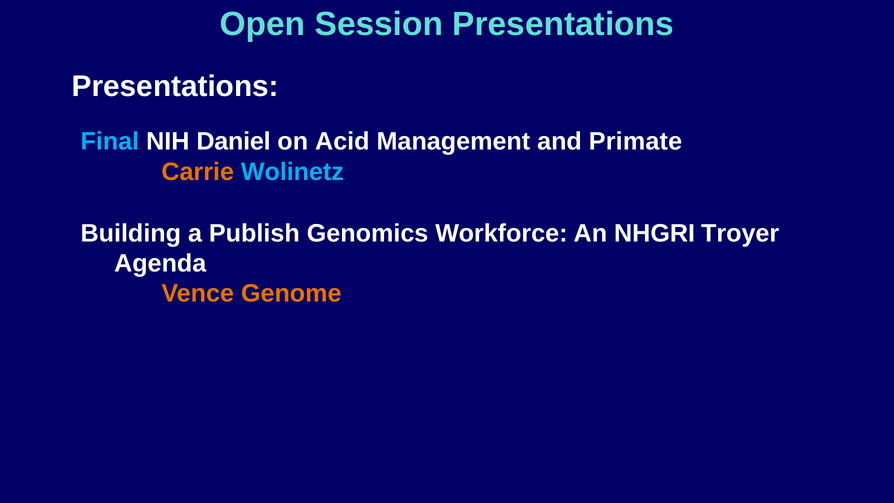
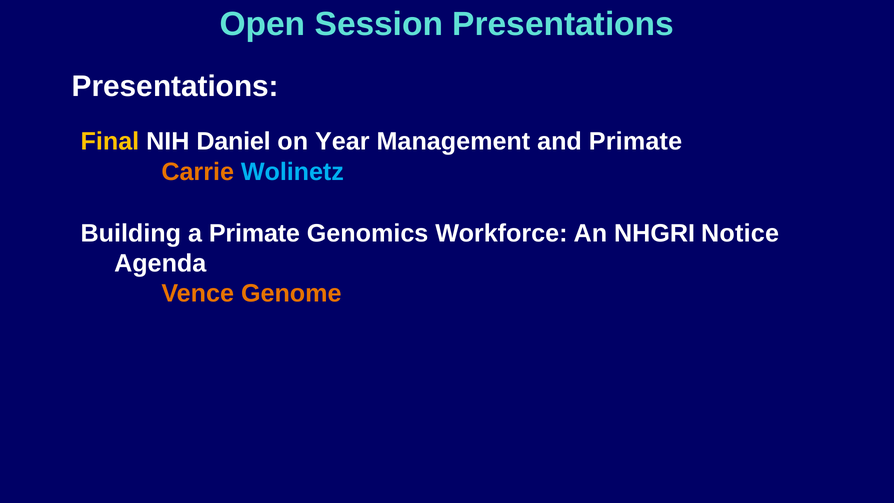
Final colour: light blue -> yellow (110, 141)
Acid: Acid -> Year (342, 141)
a Publish: Publish -> Primate (254, 233)
Troyer: Troyer -> Notice (740, 233)
